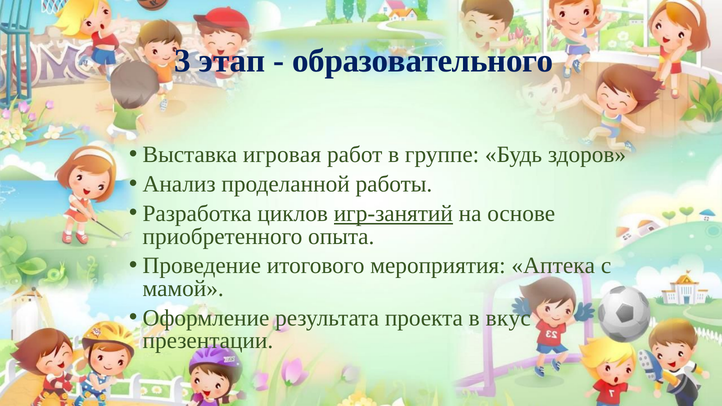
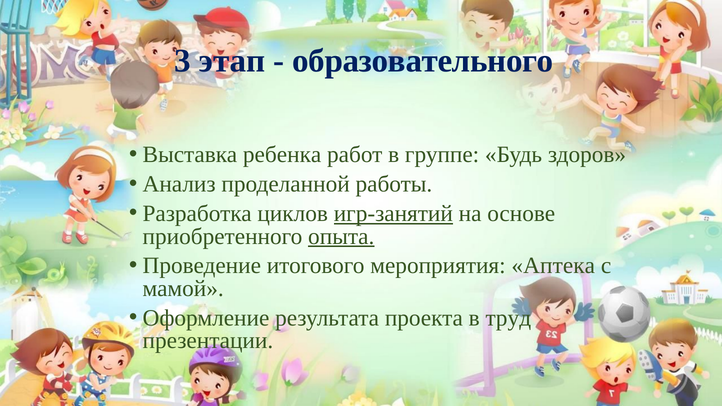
игровая: игровая -> ребенка (282, 155)
опыта underline: none -> present (341, 236)
вкус: вкус -> труд (508, 318)
